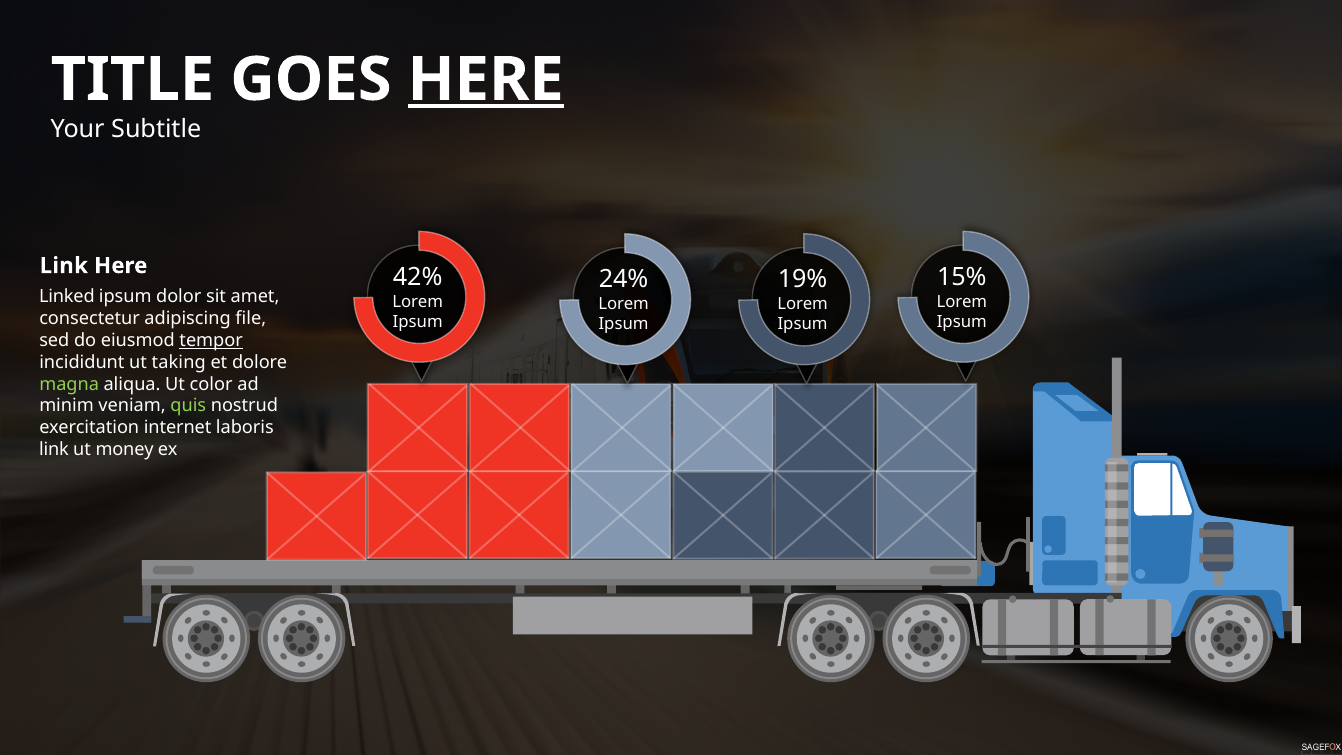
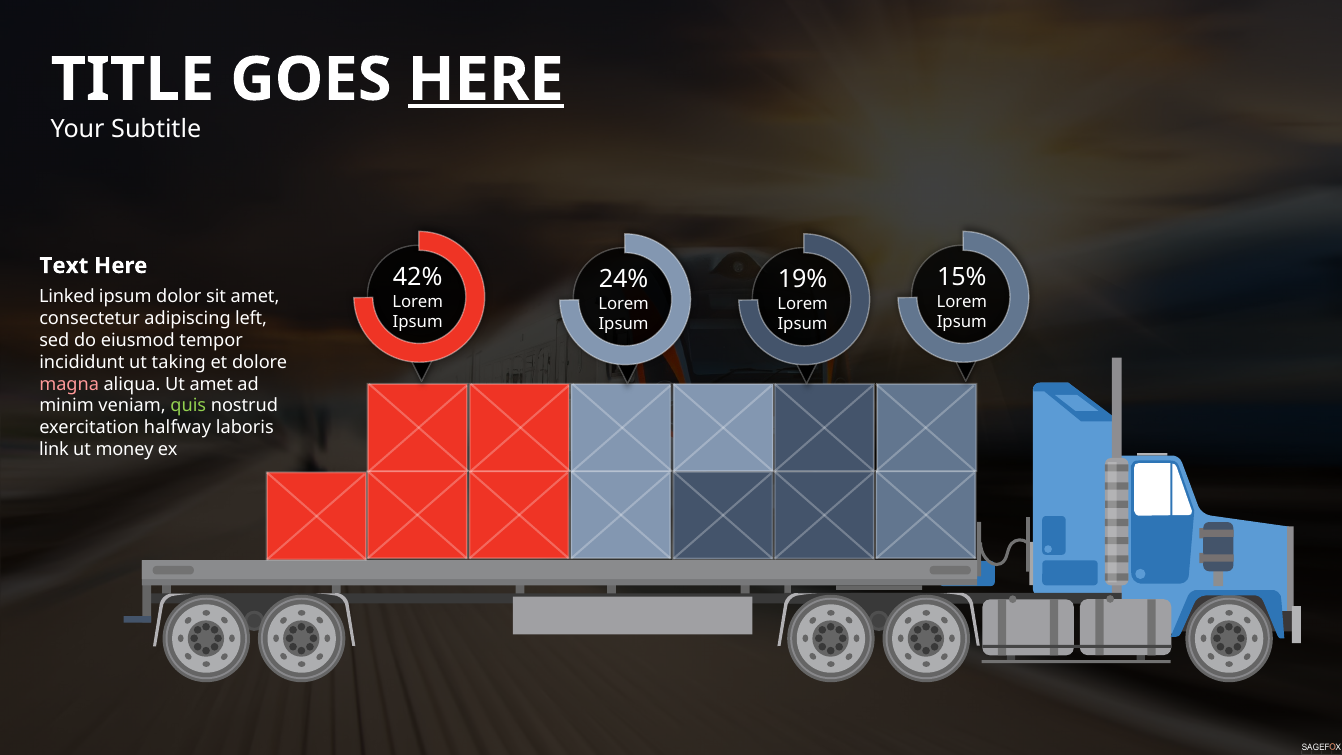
Link: Link -> Text (64, 266)
file: file -> left (251, 318)
tempor underline: present -> none (211, 340)
magna colour: light green -> pink (69, 384)
Ut color: color -> amet (211, 384)
internet: internet -> halfway (178, 428)
